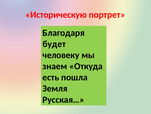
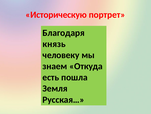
будет: будет -> князь (54, 44)
